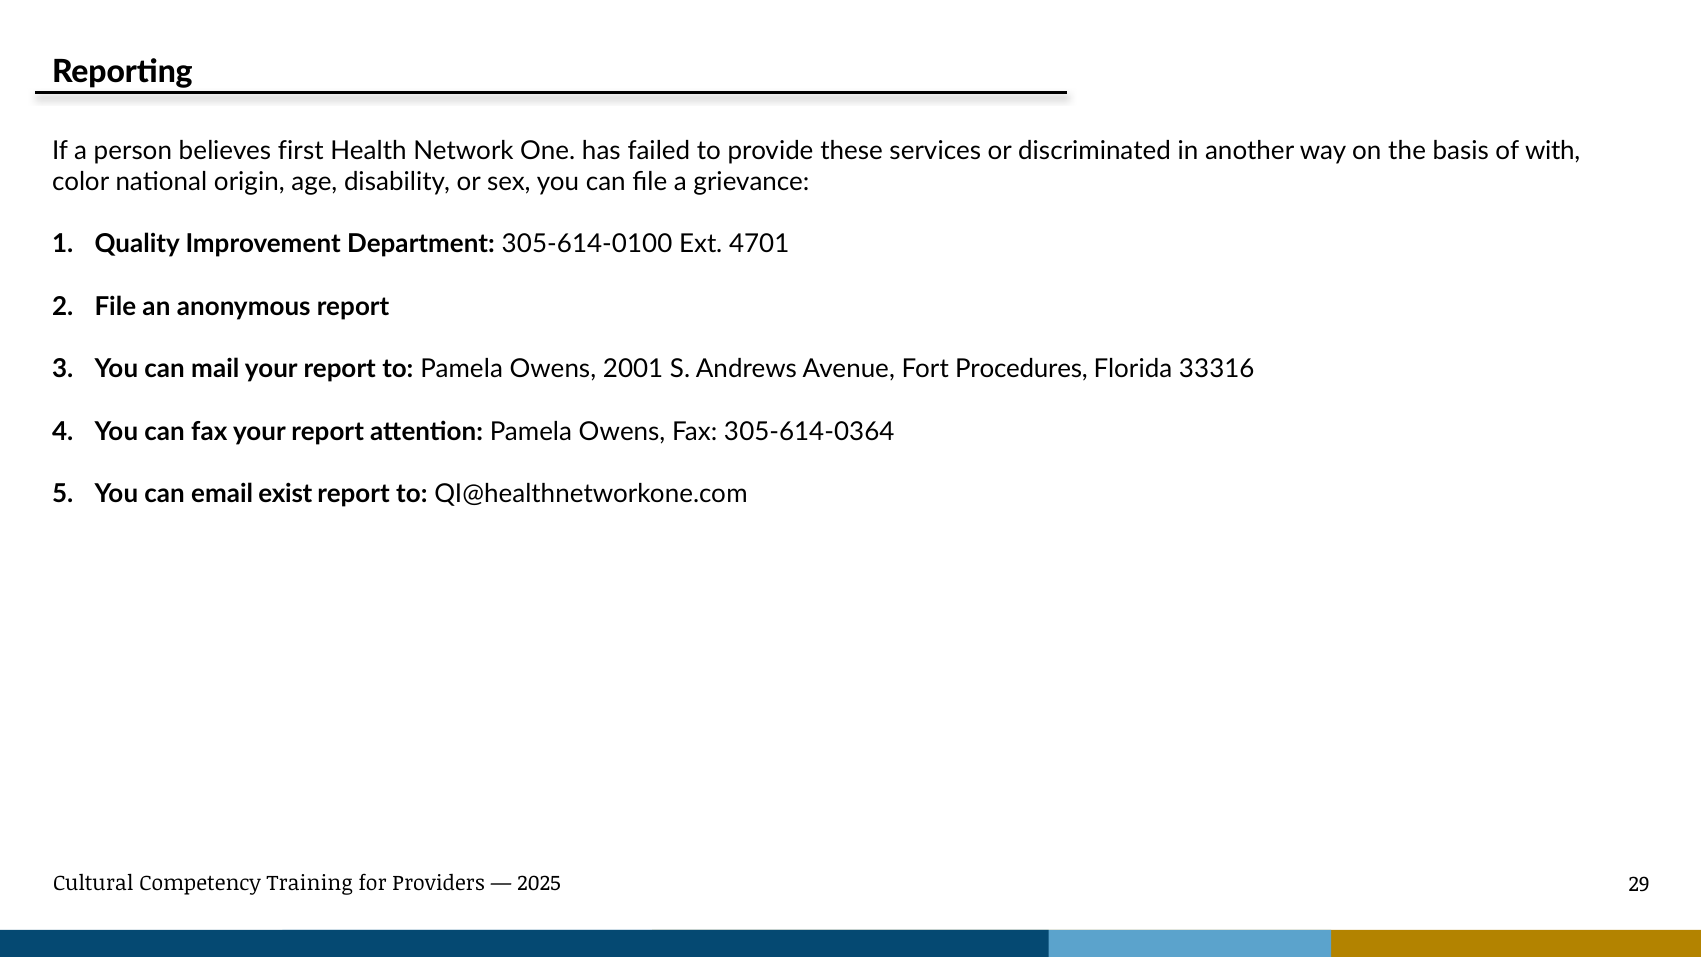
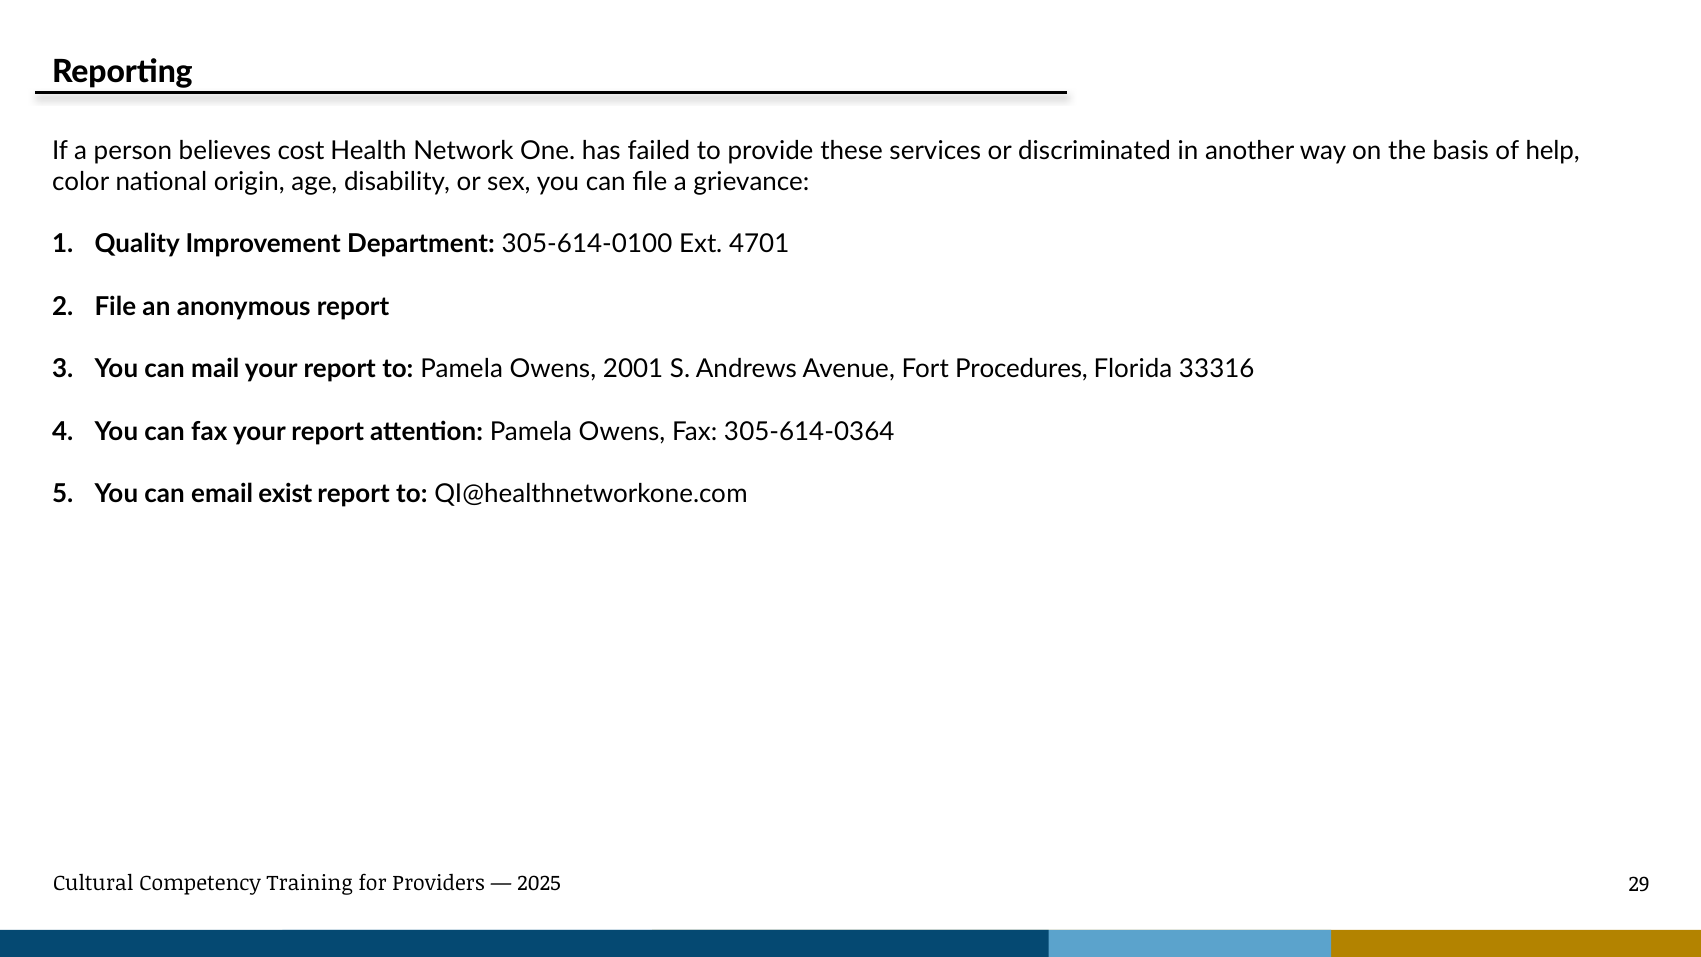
first: first -> cost (301, 151)
with: with -> help (1553, 151)
